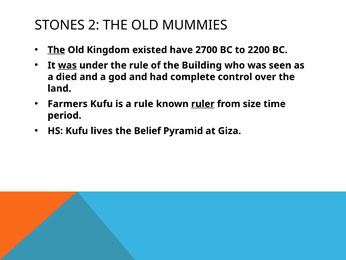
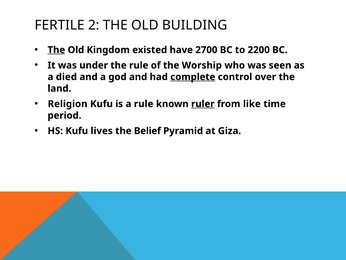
STONES: STONES -> FERTILE (60, 25)
MUMMIES: MUMMIES -> BUILDING (195, 25)
was underline: present -> none (67, 65)
Building: Building -> Worship (202, 65)
complete underline: none -> present (193, 77)
Farmers: Farmers -> Religion (68, 104)
size: size -> like (252, 104)
